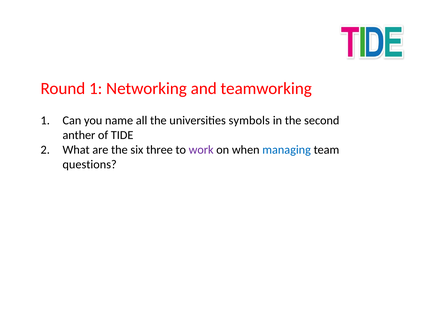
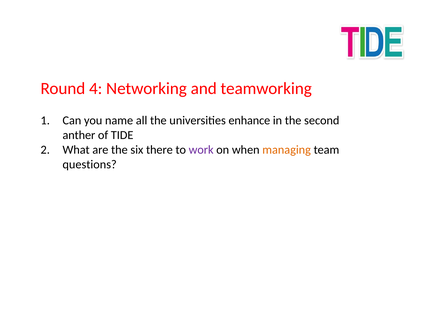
Round 1: 1 -> 4 (96, 88)
symbols: symbols -> enhance (249, 120)
three: three -> there (159, 149)
managing colour: blue -> orange (287, 149)
